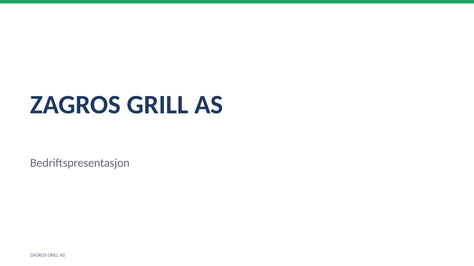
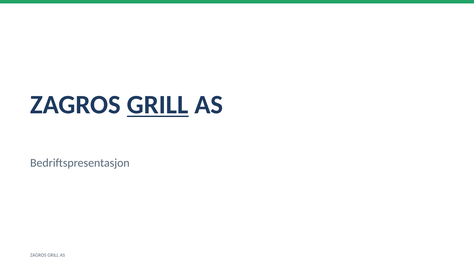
GRILL underline: none -> present (158, 105)
